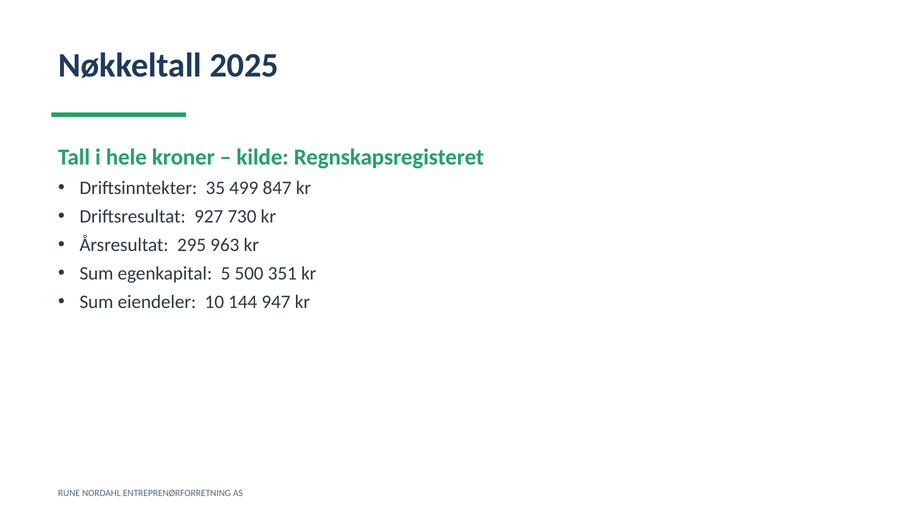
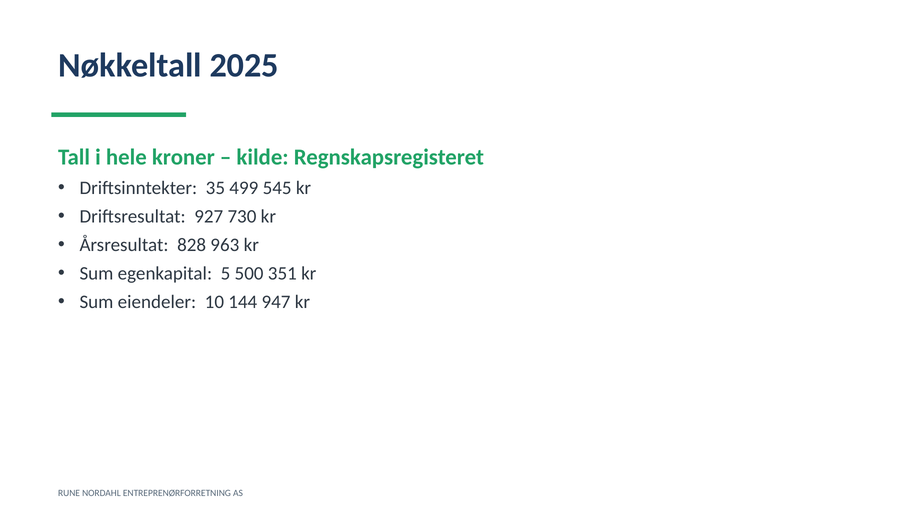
847: 847 -> 545 (277, 188)
295: 295 -> 828 (192, 245)
